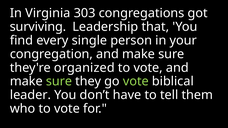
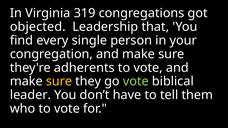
303: 303 -> 319 (85, 13)
surviving: surviving -> objected (38, 27)
organized: organized -> adherents (84, 68)
sure colour: light green -> yellow (59, 81)
